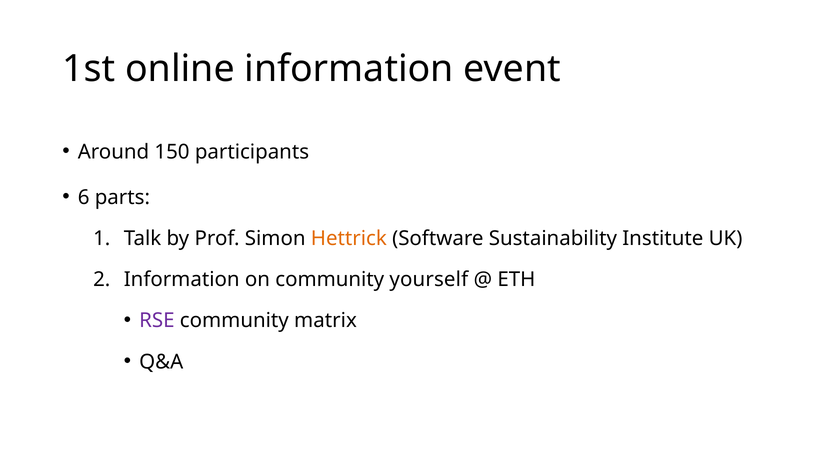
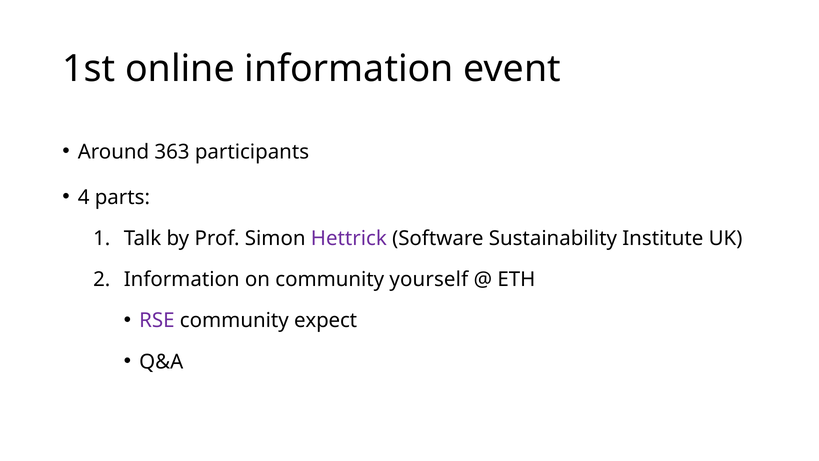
150: 150 -> 363 (172, 152)
6: 6 -> 4 (84, 197)
Hettrick colour: orange -> purple (349, 238)
matrix: matrix -> expect (326, 320)
